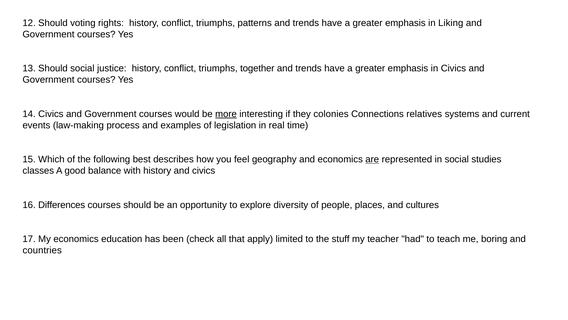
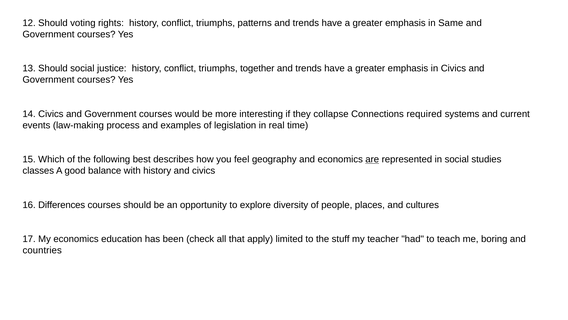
Liking: Liking -> Same (451, 23)
more underline: present -> none (226, 114)
colonies: colonies -> collapse (331, 114)
relatives: relatives -> required (424, 114)
